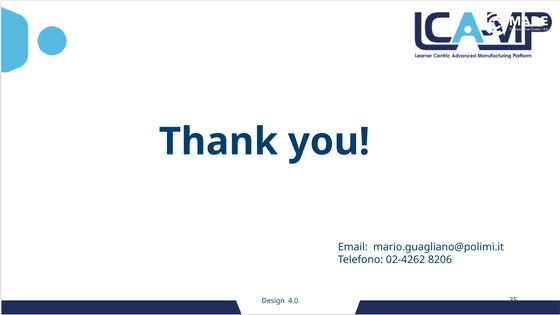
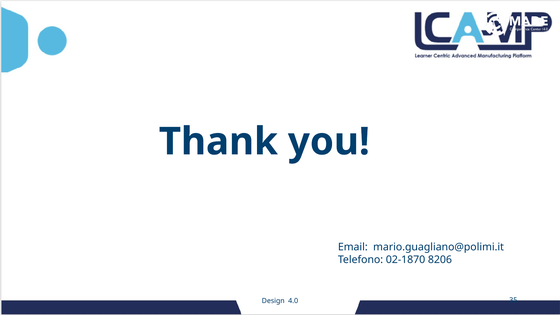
02-4262: 02-4262 -> 02-1870 (406, 260)
